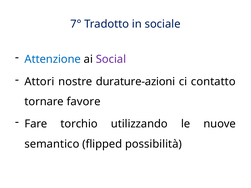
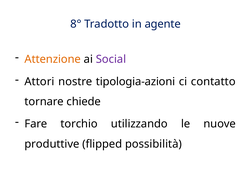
7°: 7° -> 8° (76, 24)
sociale: sociale -> agente (163, 24)
Attenzione colour: blue -> orange (53, 59)
durature-azioni: durature-azioni -> tipologia-azioni (136, 82)
favore: favore -> chiede (84, 102)
semantico: semantico -> produttive (52, 144)
